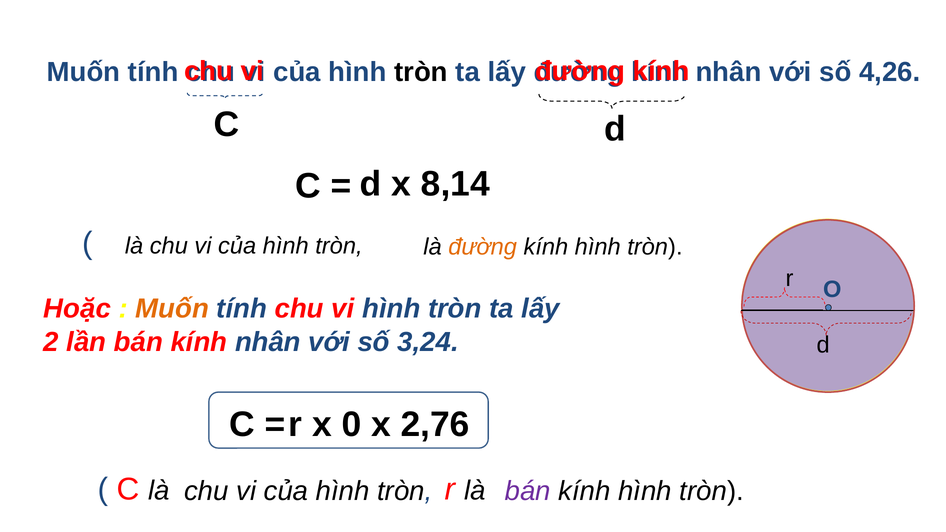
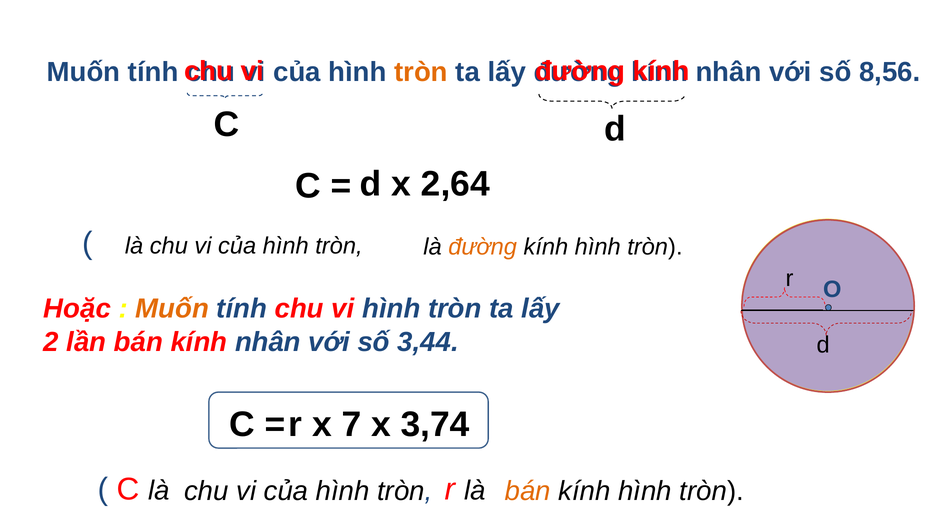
tròn colour: black -> orange (421, 72)
4,26: 4,26 -> 8,56 (890, 72)
8,14: 8,14 -> 2,64 (455, 184)
3,24: 3,24 -> 3,44 (428, 342)
0: 0 -> 7 (351, 425)
2,76: 2,76 -> 3,74 (435, 425)
bán colour: purple -> orange (528, 491)
